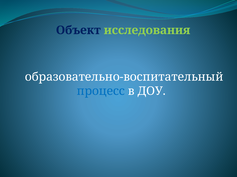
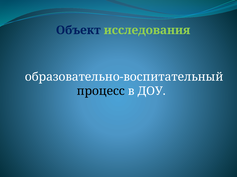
процесс colour: blue -> black (101, 91)
